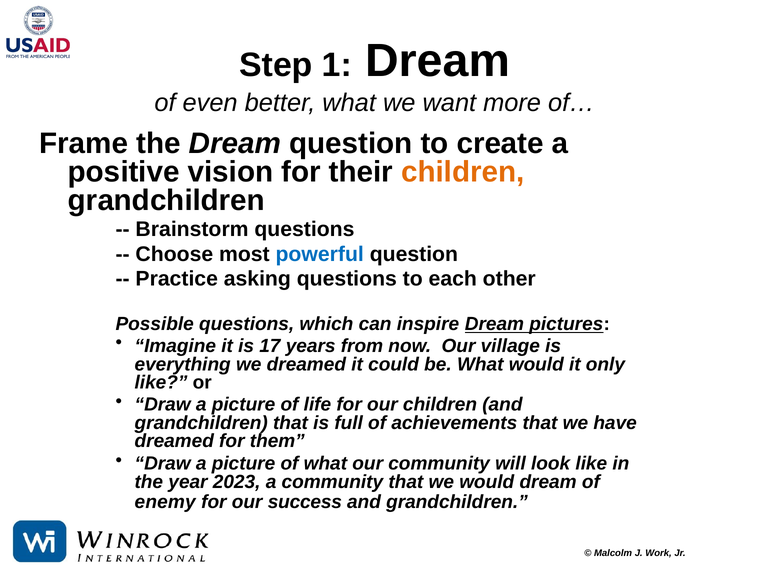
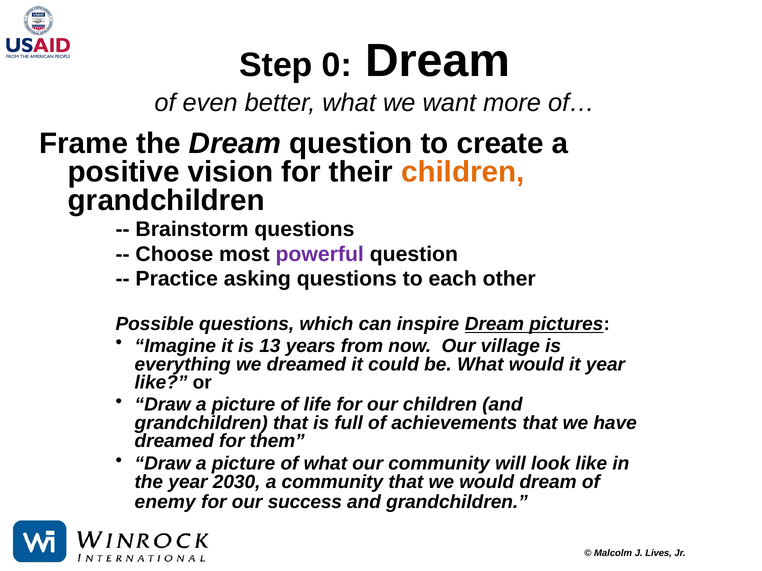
1: 1 -> 0 (337, 65)
powerful colour: blue -> purple (320, 254)
17: 17 -> 13 (270, 346)
it only: only -> year (605, 365)
2023: 2023 -> 2030 (237, 482)
Work: Work -> Lives (659, 554)
